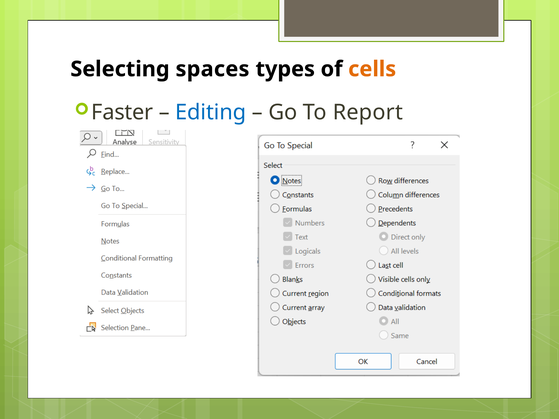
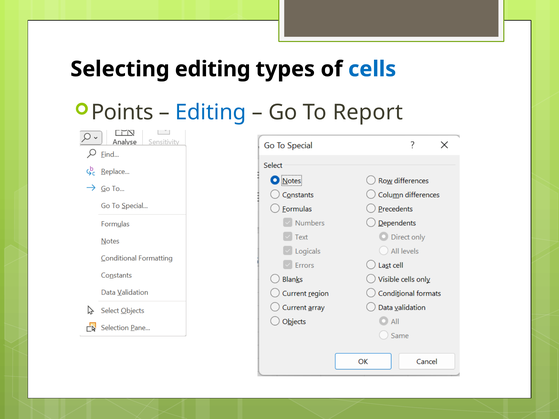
Selecting spaces: spaces -> editing (213, 69)
cells colour: orange -> blue (372, 69)
Faster: Faster -> Points (122, 112)
